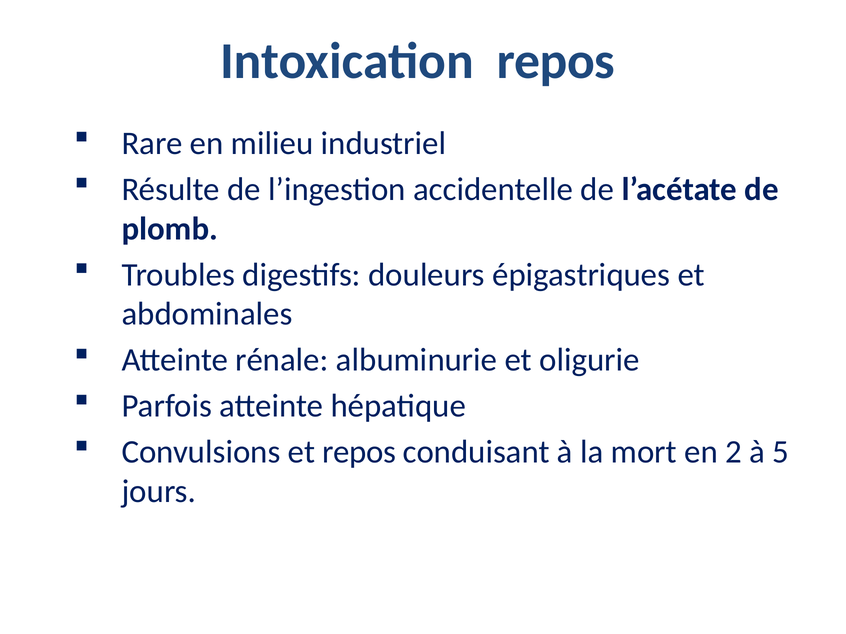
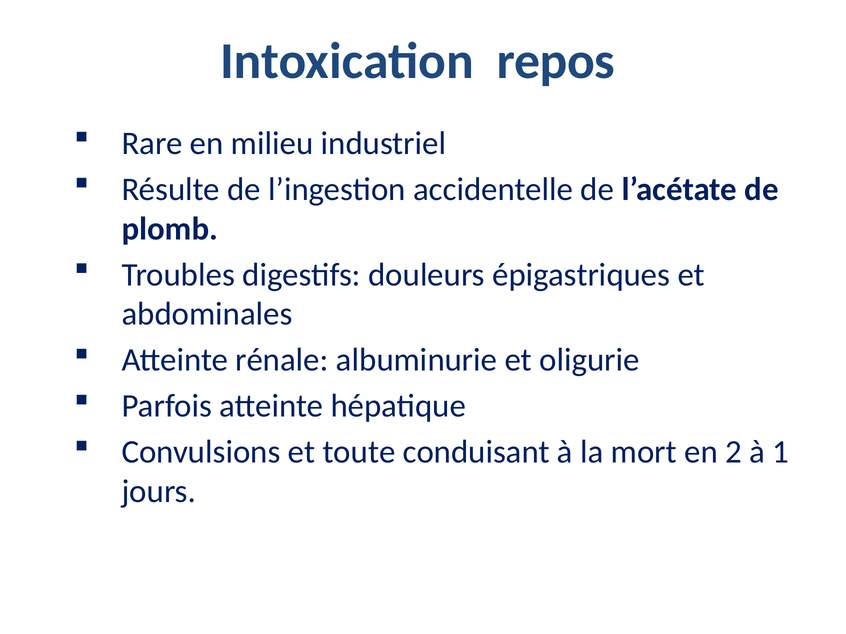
et repos: repos -> toute (359, 452)
5: 5 -> 1 (781, 452)
